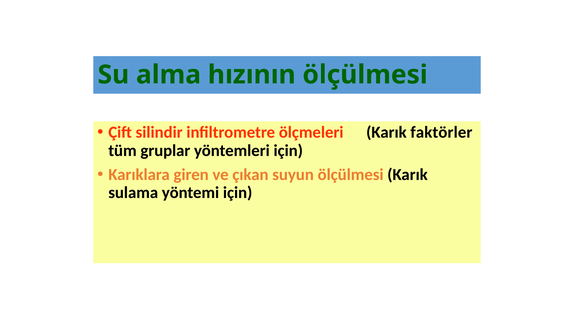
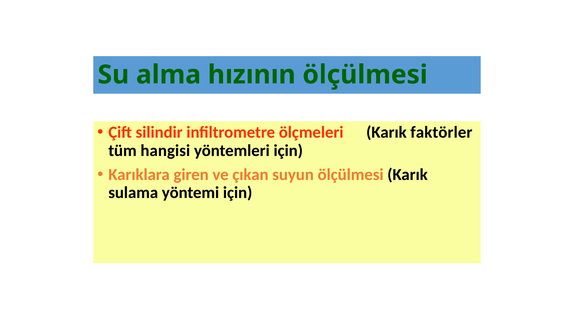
gruplar: gruplar -> hangisi (165, 150)
